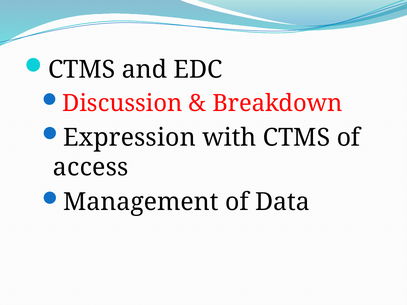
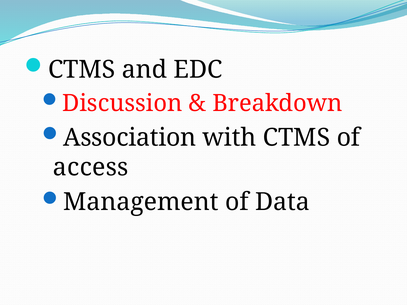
Expression: Expression -> Association (130, 138)
